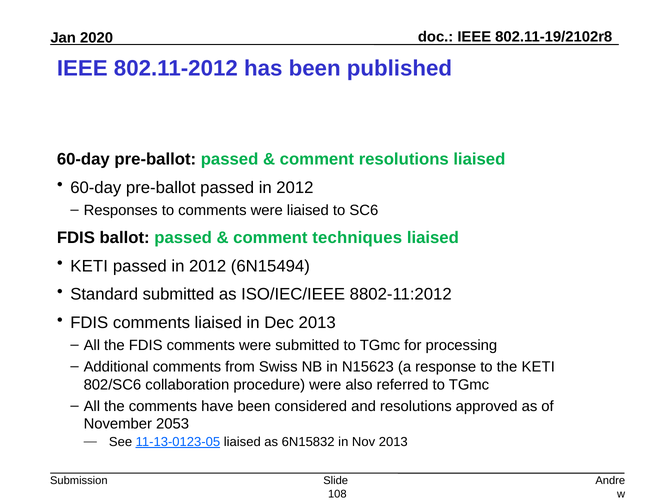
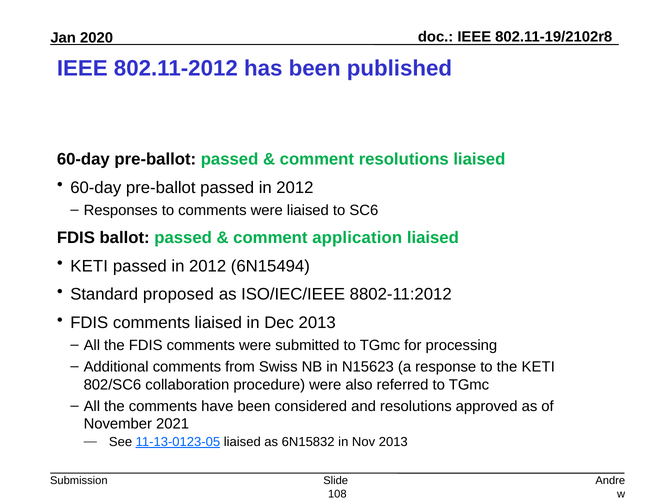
techniques: techniques -> application (357, 238)
Standard submitted: submitted -> proposed (178, 295)
2053: 2053 -> 2021 (173, 425)
